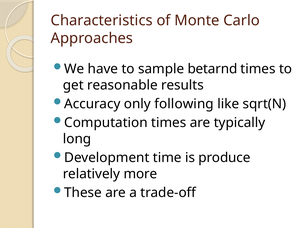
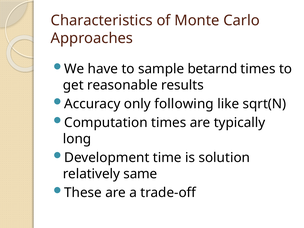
produce: produce -> solution (224, 158)
more: more -> same (140, 174)
